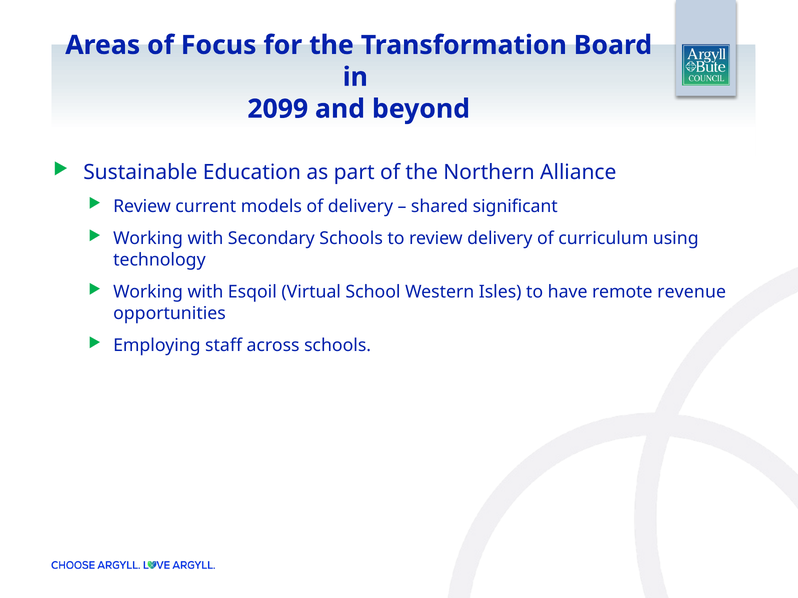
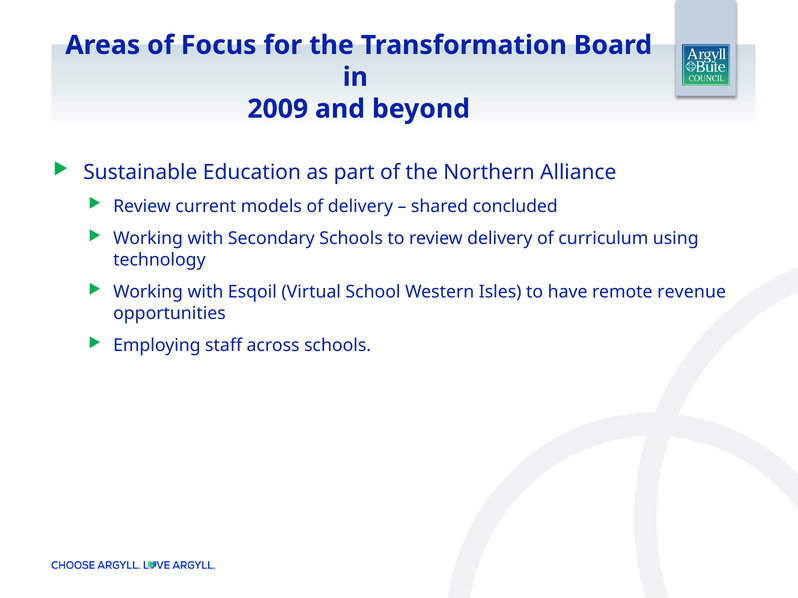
2099: 2099 -> 2009 (278, 109)
significant: significant -> concluded (515, 206)
